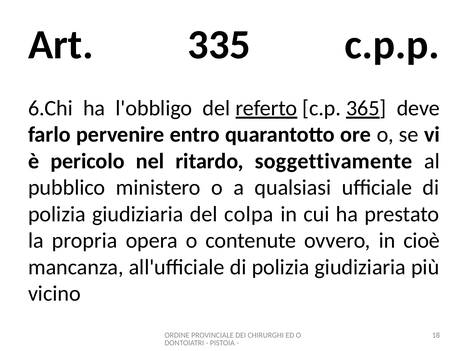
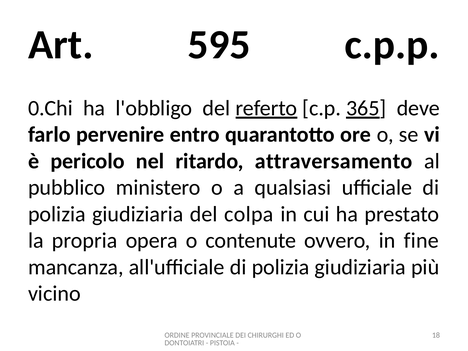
335: 335 -> 595 (219, 45)
6.Chi: 6.Chi -> 0.Chi (50, 108)
soggettivamente: soggettivamente -> attraversamento (334, 161)
cioè: cioè -> fine (421, 241)
